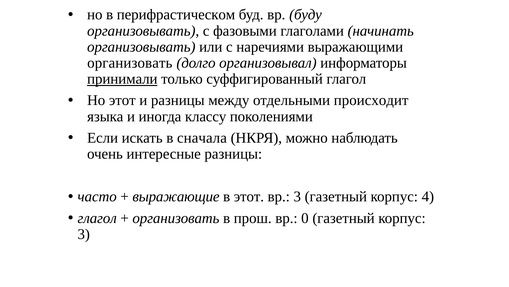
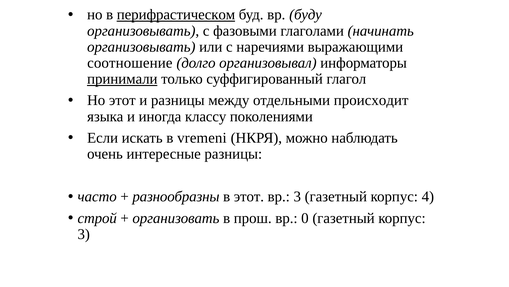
перифрастическом underline: none -> present (176, 15)
организовать: организовать -> соотношение (130, 63)
сначала: сначала -> vremeni (202, 138)
выражающие: выражающие -> разнообразны (176, 196)
глагол: глагол -> строй (97, 218)
